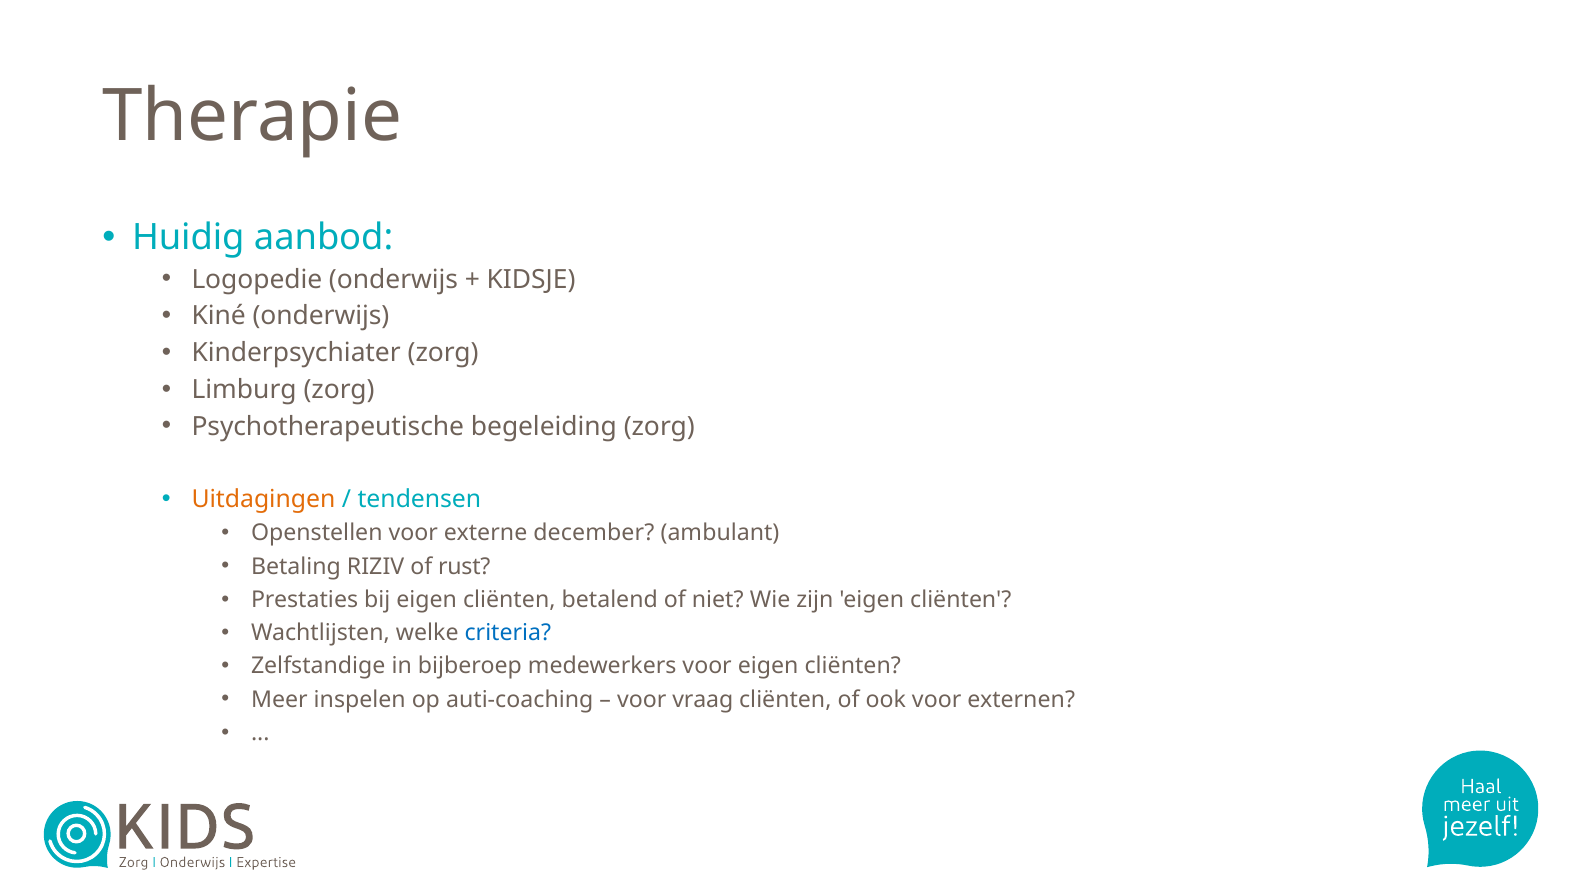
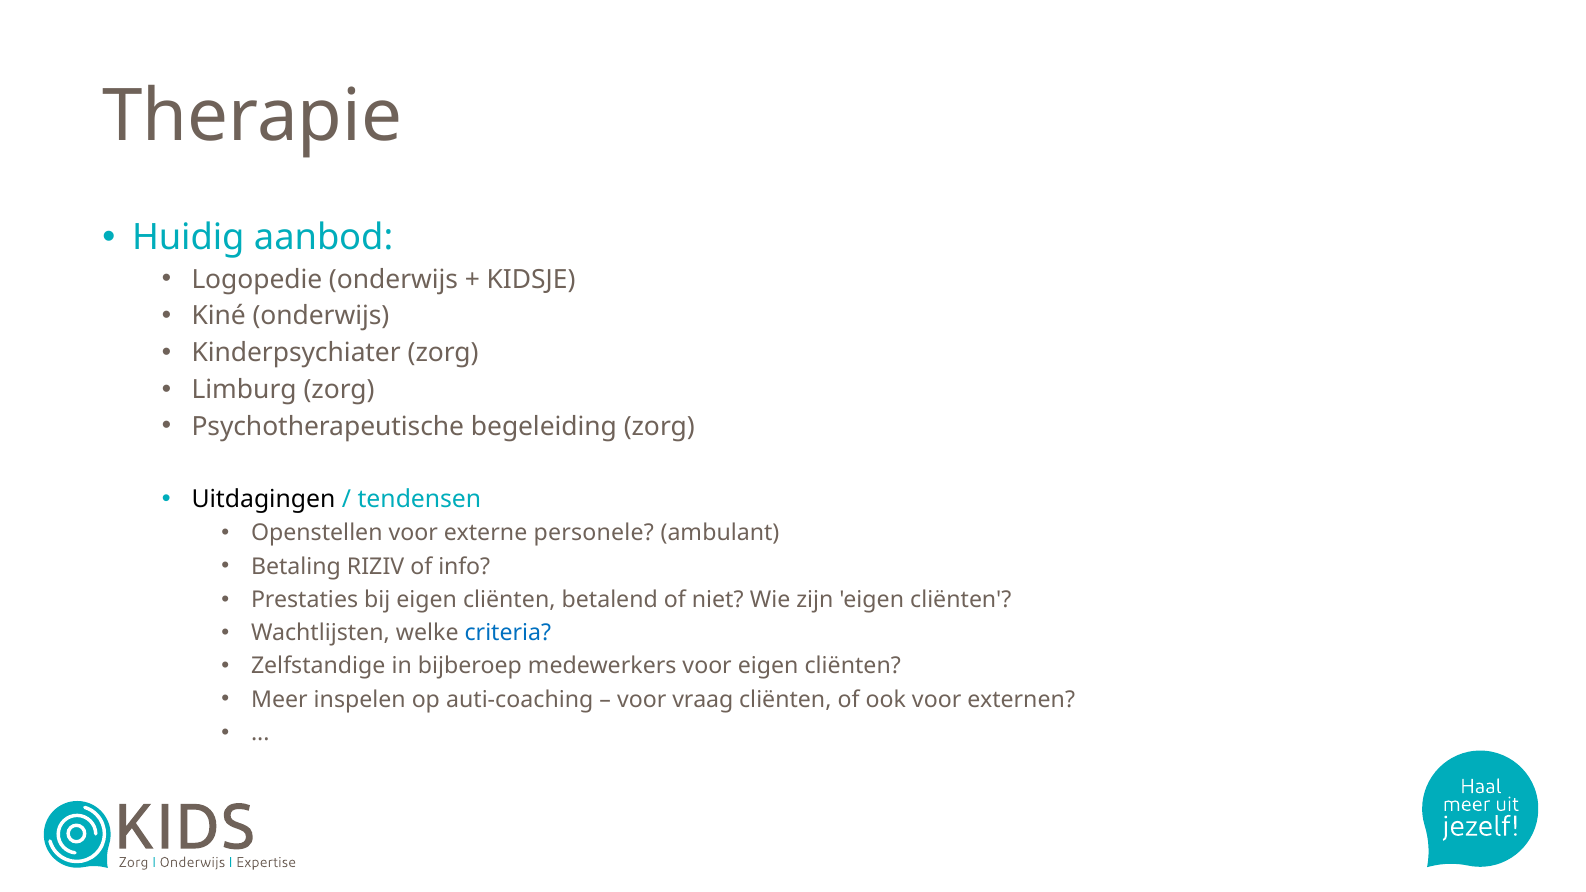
Uitdagingen colour: orange -> black (263, 499)
december: december -> personele (594, 533)
rust: rust -> info (464, 567)
